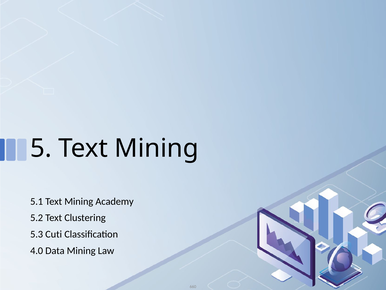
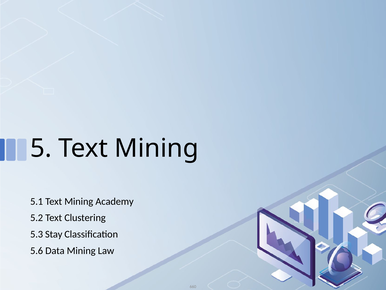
Cuti: Cuti -> Stay (54, 234)
4.0: 4.0 -> 5.6 (37, 250)
